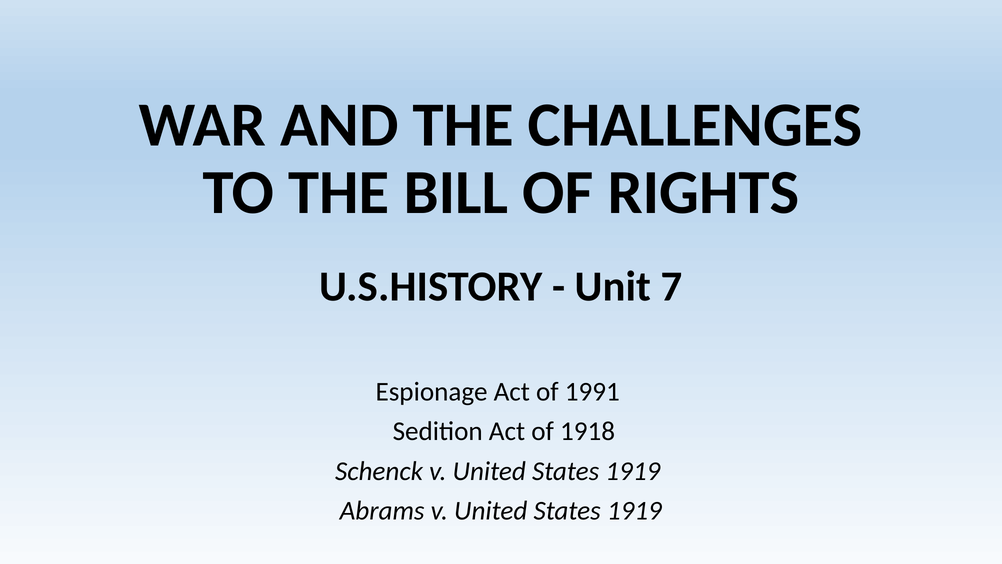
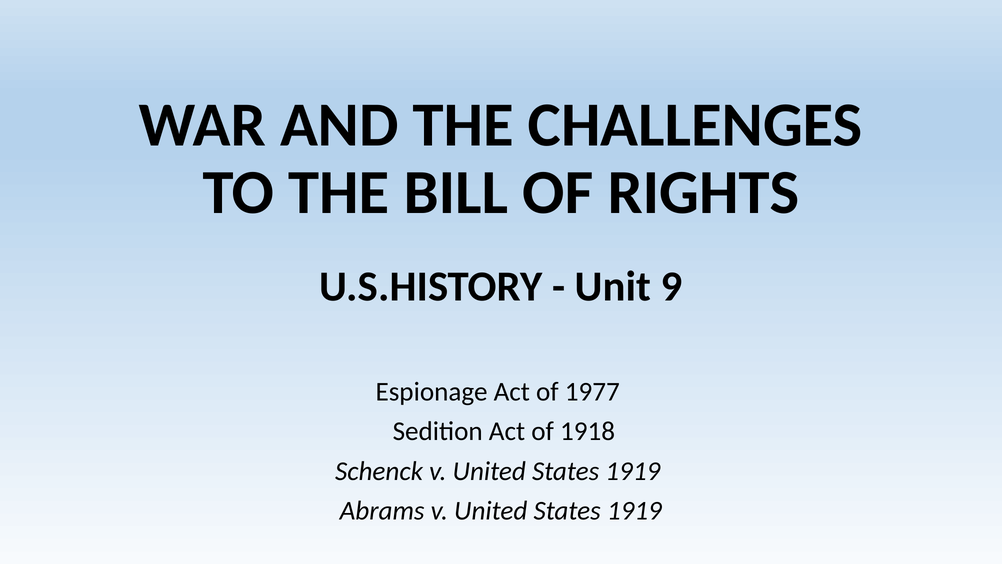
7: 7 -> 9 (671, 286)
1991: 1991 -> 1977 (592, 391)
